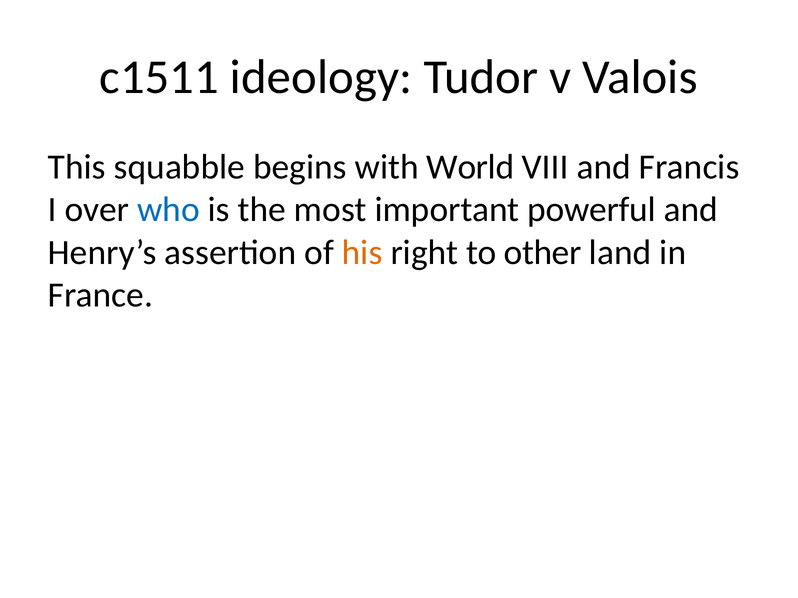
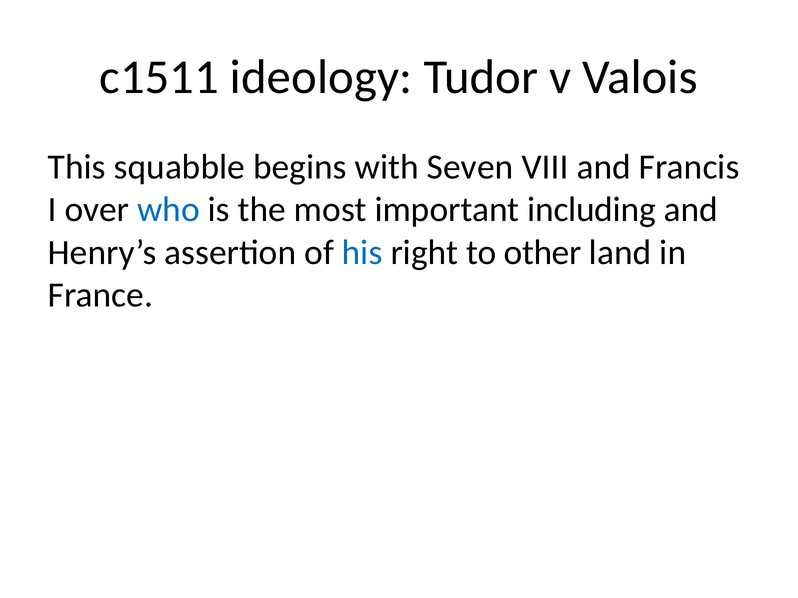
World: World -> Seven (470, 167)
powerful: powerful -> including (592, 210)
his colour: orange -> blue (362, 253)
